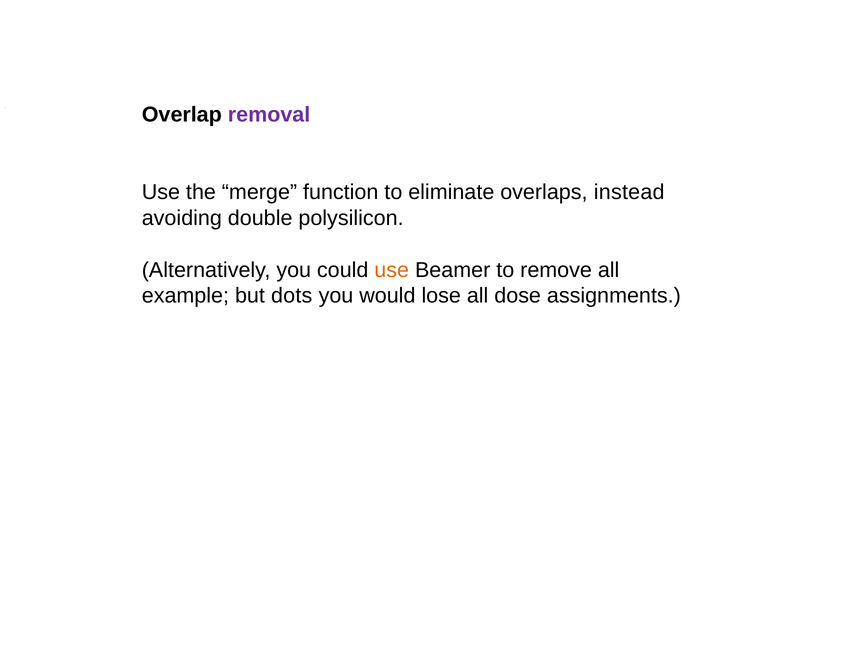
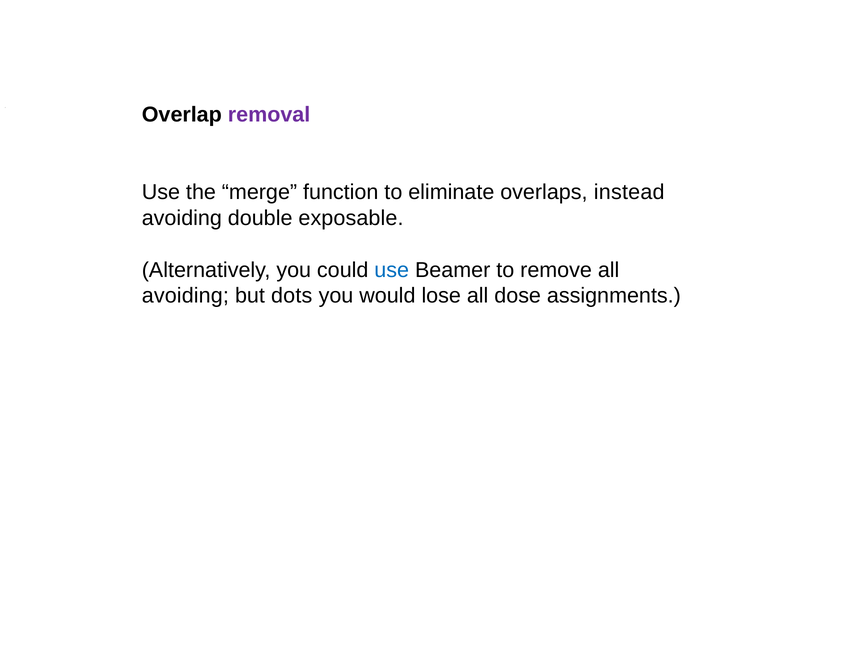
polysilicon: polysilicon -> exposable (351, 218)
use colour: orange -> blue (392, 270)
example: example -> avoiding (185, 296)
